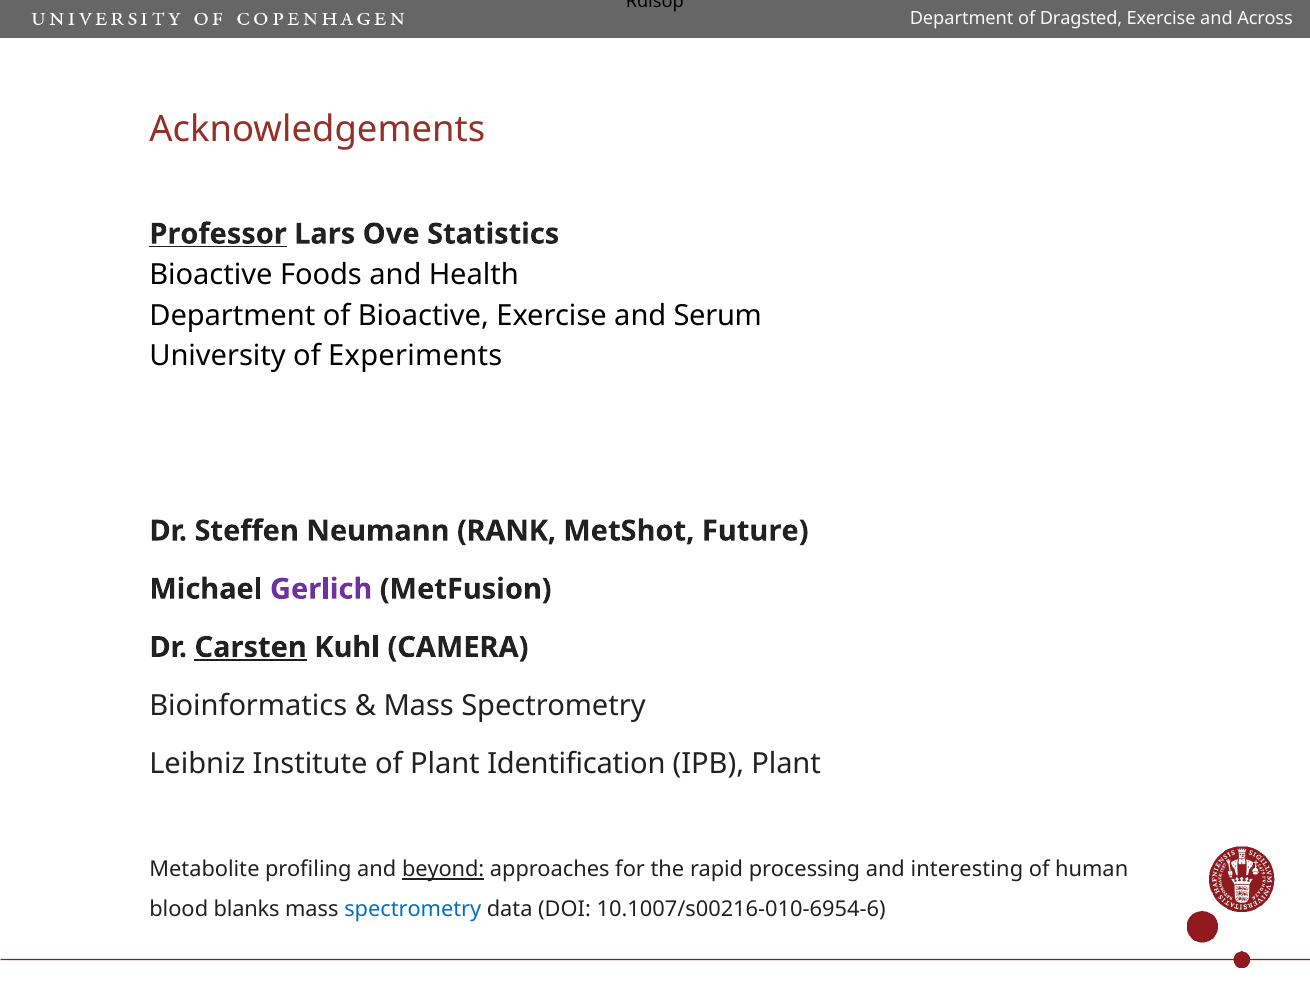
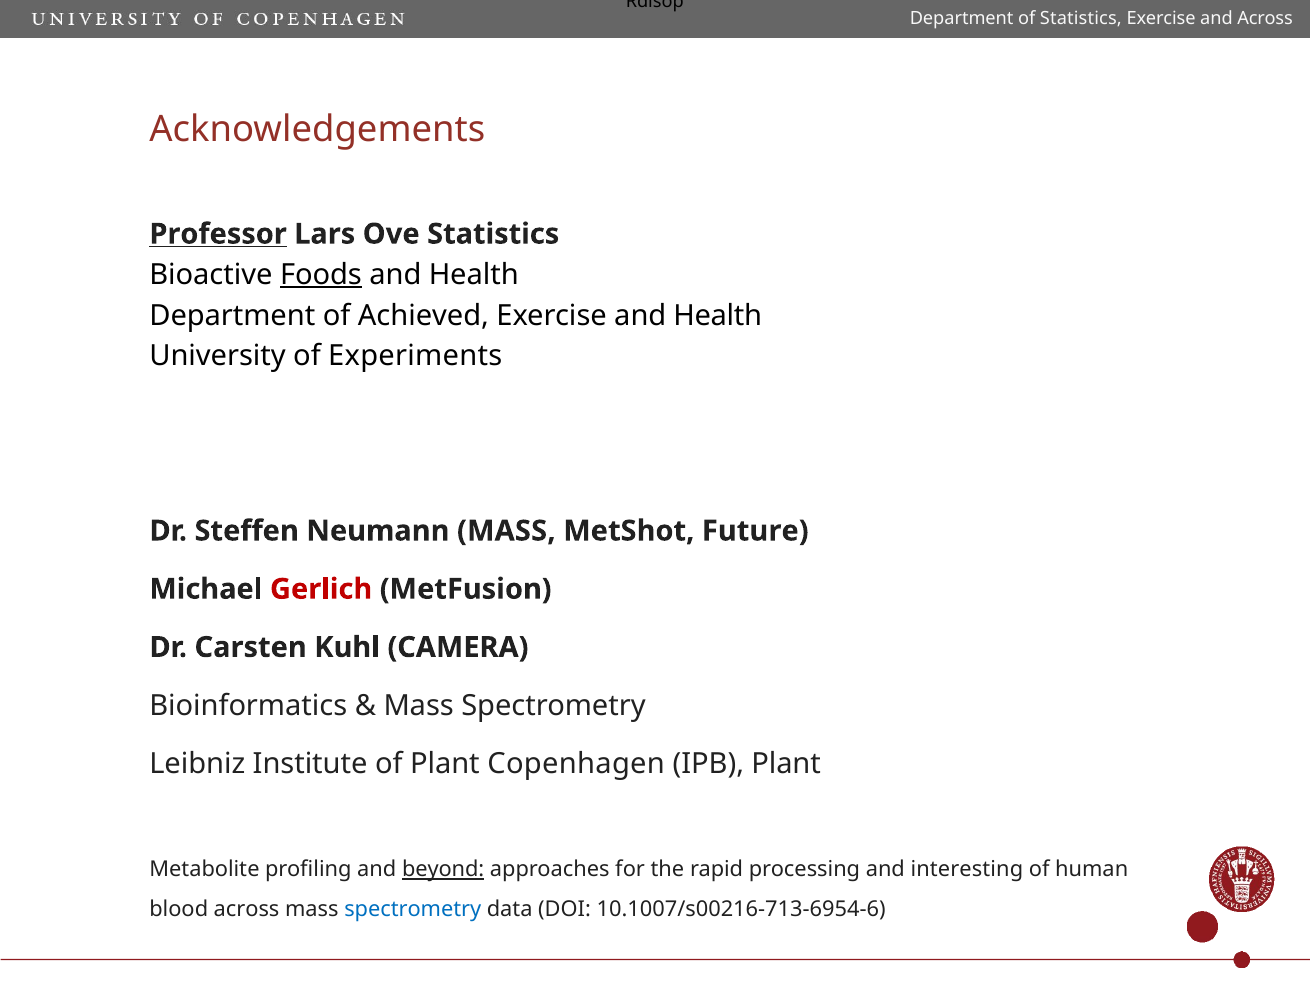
of Dragsted: Dragsted -> Statistics (1081, 18)
Foods underline: none -> present (321, 275)
of Bioactive: Bioactive -> Achieved (423, 315)
Exercise and Serum: Serum -> Health (718, 315)
Neumann RANK: RANK -> MASS (506, 531)
Gerlich colour: purple -> red (321, 589)
Carsten underline: present -> none (251, 647)
Identification: Identification -> Copenhagen (576, 763)
blood blanks: blanks -> across (247, 908)
10.1007/s00216-010-6954-6: 10.1007/s00216-010-6954-6 -> 10.1007/s00216-713-6954-6 (741, 908)
